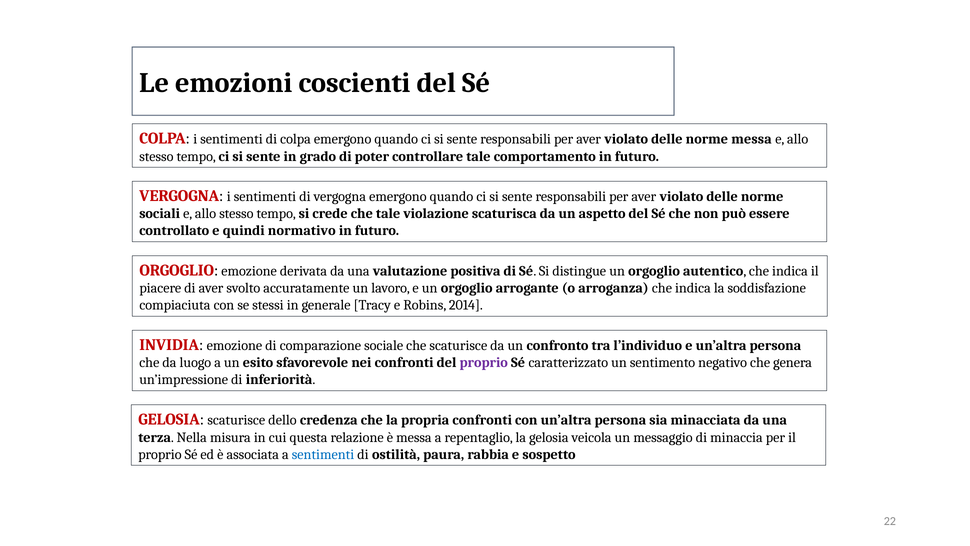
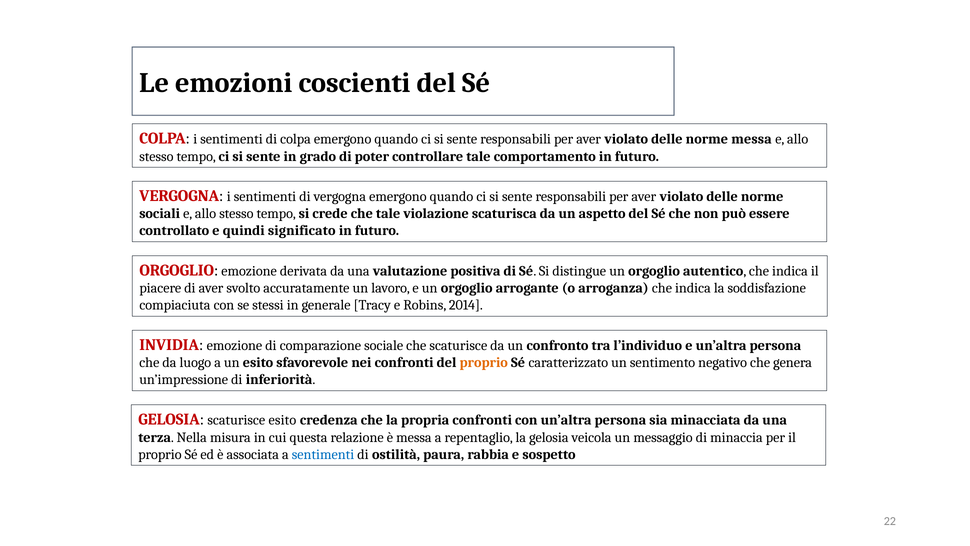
normativo: normativo -> significato (302, 231)
proprio colour: purple -> orange (484, 363)
scaturisce dello: dello -> esito (282, 420)
